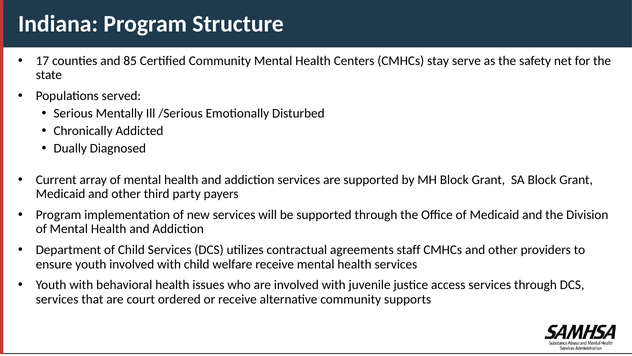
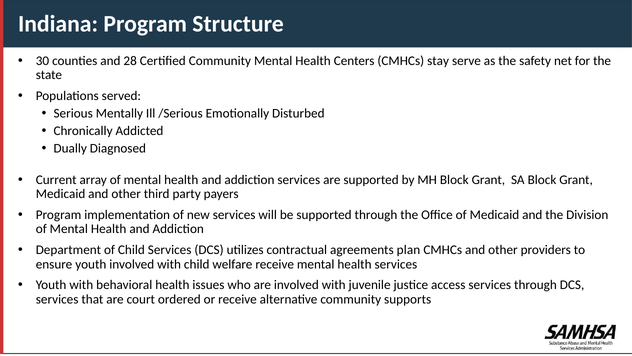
17: 17 -> 30 (42, 61)
85: 85 -> 28 (130, 61)
staff: staff -> plan (408, 250)
